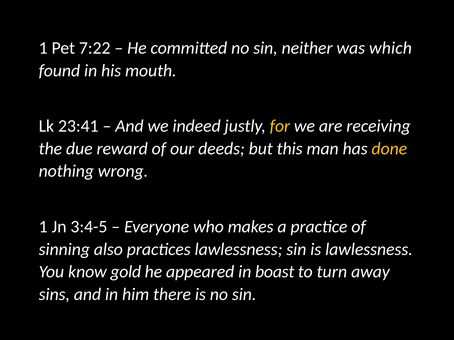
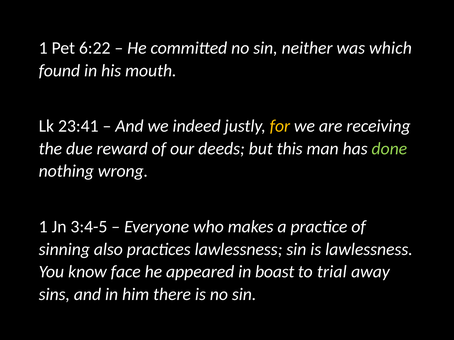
7:22: 7:22 -> 6:22 (95, 48)
done colour: yellow -> light green (389, 149)
gold: gold -> face (126, 272)
turn: turn -> trial (332, 272)
